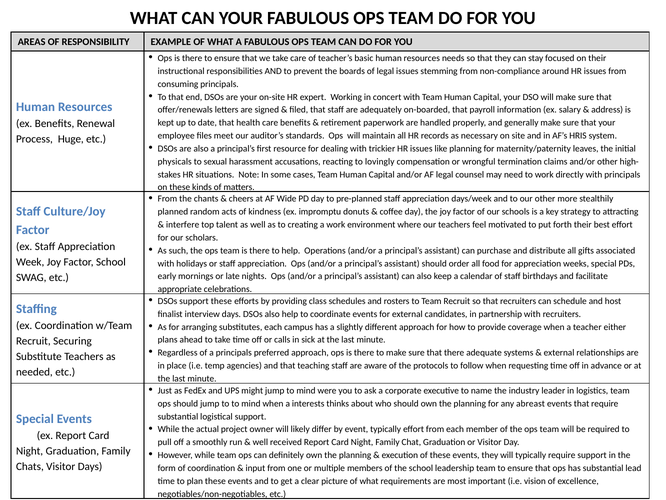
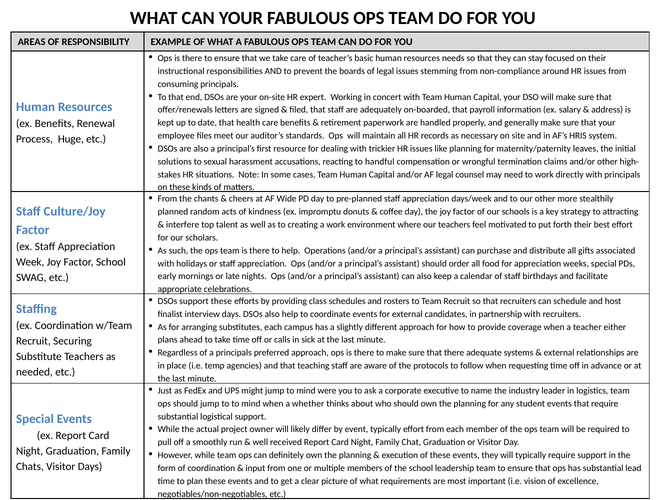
physicals: physicals -> solutions (175, 161)
lovingly: lovingly -> handful (380, 161)
interests: interests -> whether (308, 403)
abreast: abreast -> student (531, 403)
